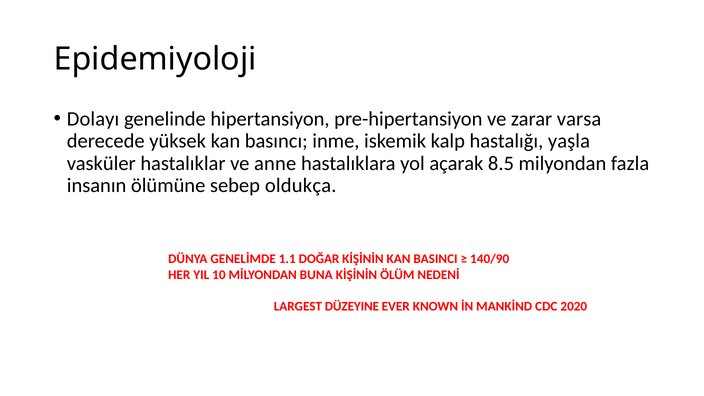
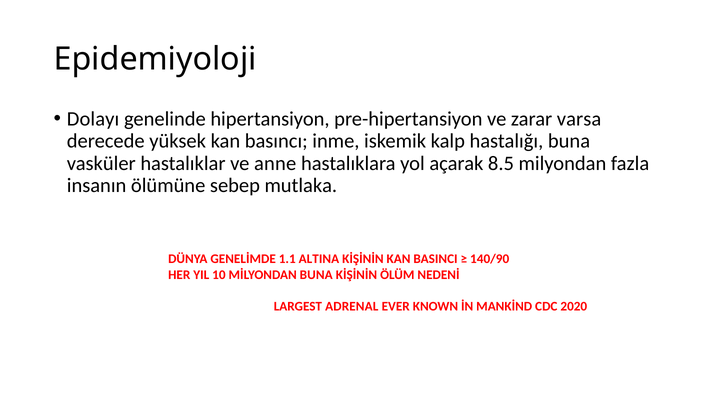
hastalığı yaşla: yaşla -> buna (569, 141)
oldukça: oldukça -> mutlaka (301, 186)
DOĞAR: DOĞAR -> ALTINA (319, 259)
DÜZEYINE: DÜZEYINE -> ADRENAL (352, 306)
